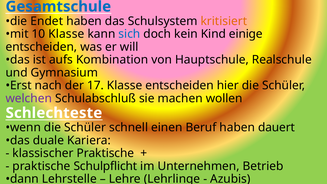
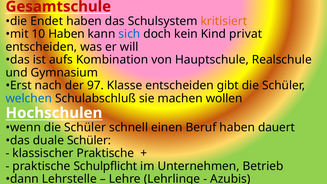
Gesamtschule colour: blue -> red (58, 7)
10 Klasse: Klasse -> Haben (66, 34)
einige: einige -> privat (246, 34)
17: 17 -> 97 (95, 86)
hier: hier -> gibt (228, 86)
welchen colour: purple -> blue (29, 98)
Schlechteste: Schlechteste -> Hochschulen (54, 113)
duale Kariera: Kariera -> Schüler (89, 140)
